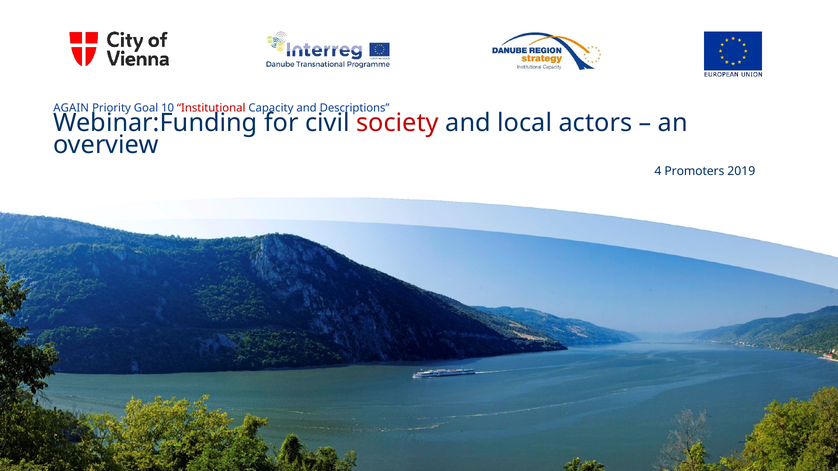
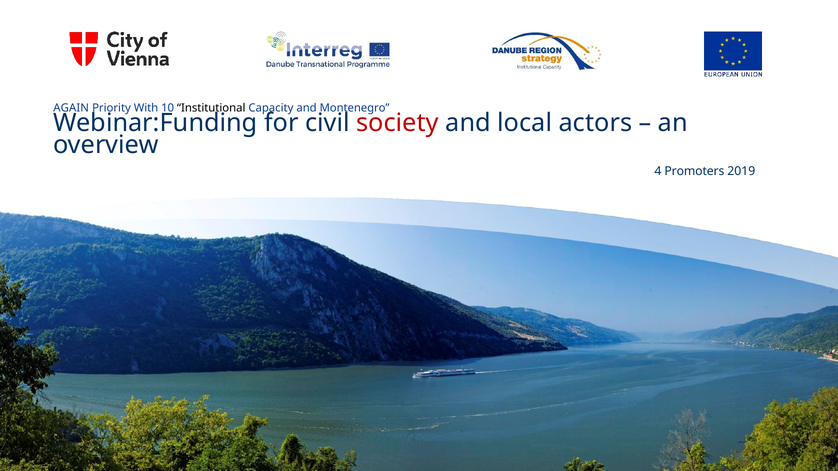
Goal: Goal -> With (146, 108)
Institutional colour: red -> black (211, 108)
Descriptions: Descriptions -> Montenegro (355, 108)
